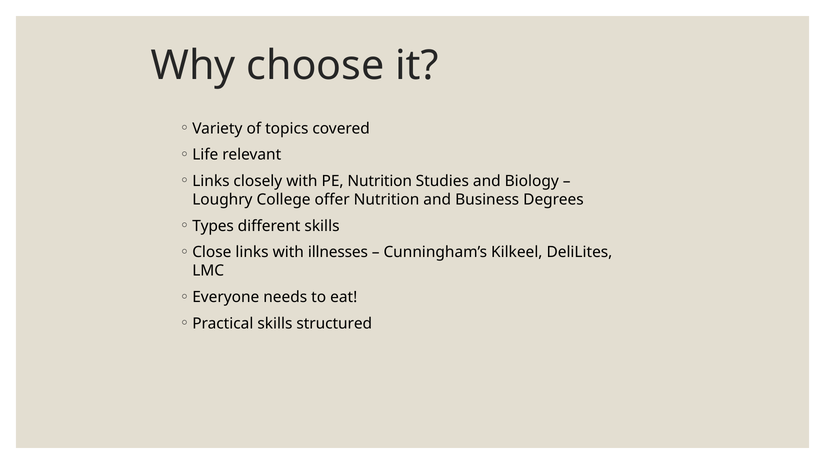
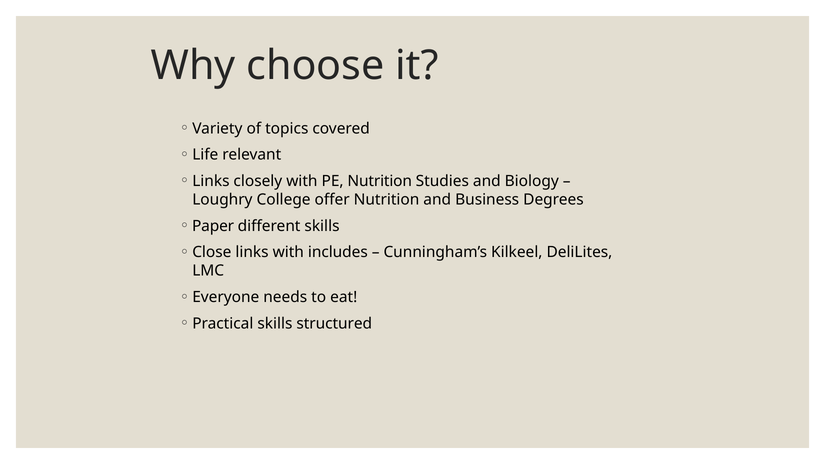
Types: Types -> Paper (213, 226)
illnesses: illnesses -> includes (338, 252)
